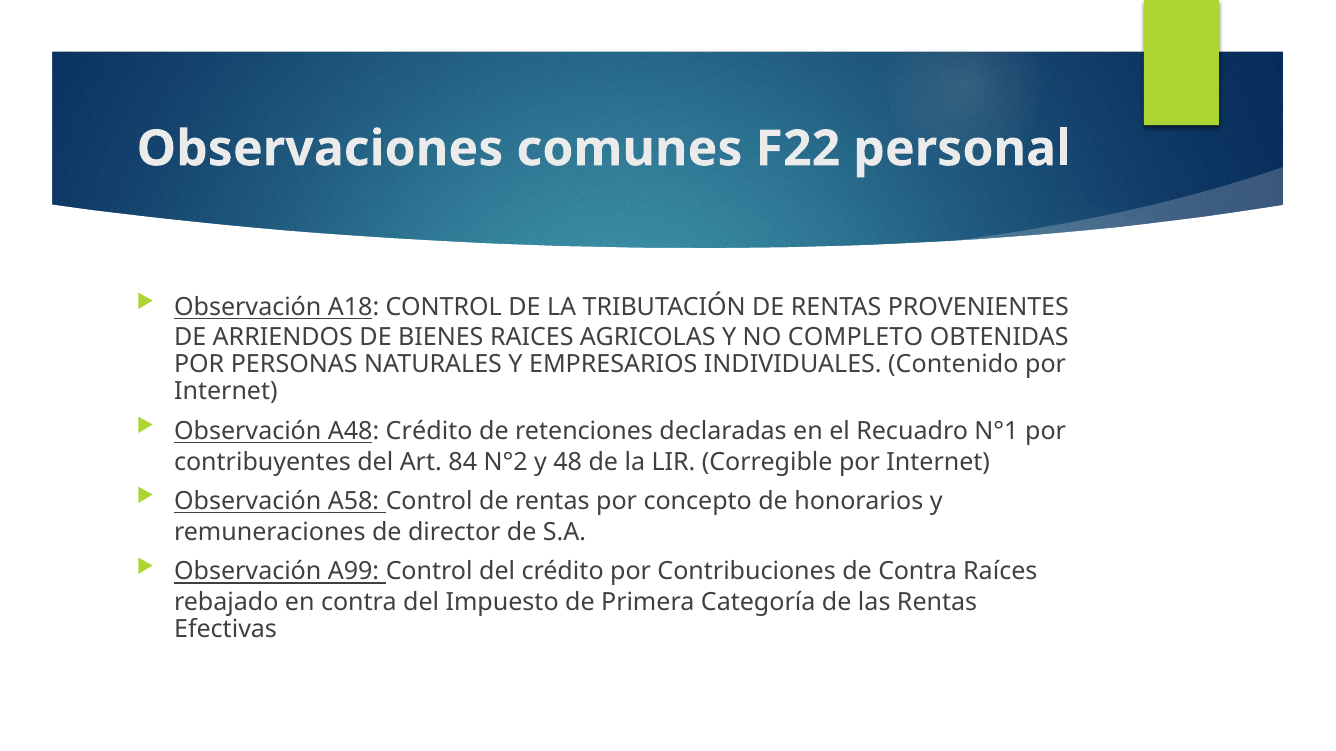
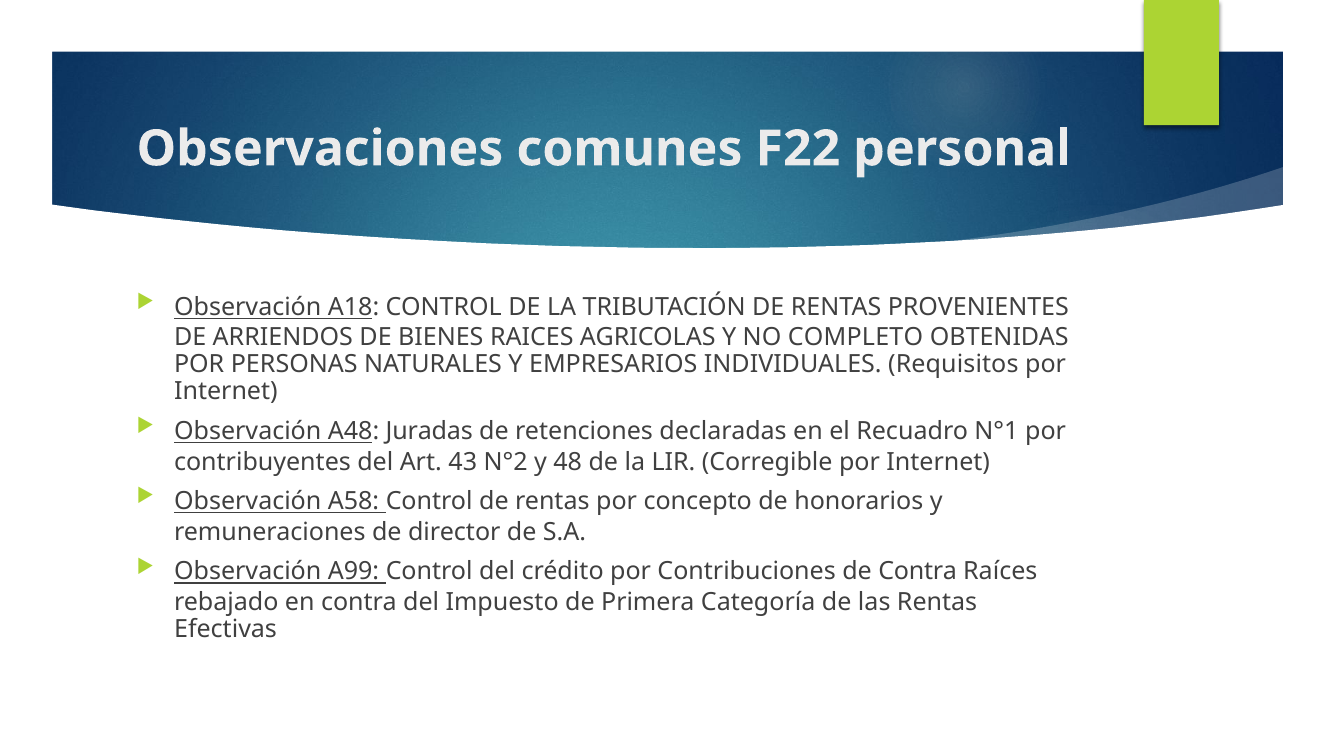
Contenido: Contenido -> Requisitos (953, 365)
A48 Crédito: Crédito -> Juradas (429, 431)
84: 84 -> 43 (463, 462)
